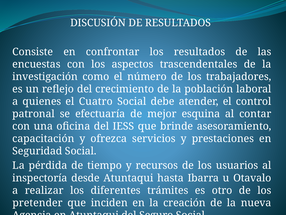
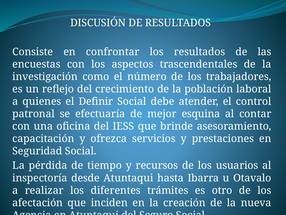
Cuatro: Cuatro -> Definir (96, 101)
pretender: pretender -> afectación (38, 202)
